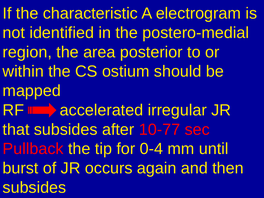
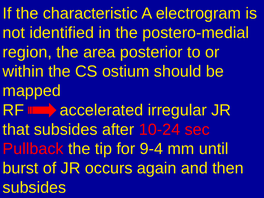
10-77: 10-77 -> 10-24 (160, 129)
0-4: 0-4 -> 9-4 (151, 149)
